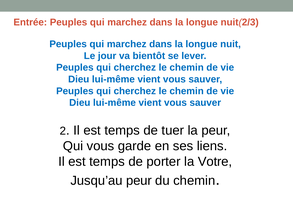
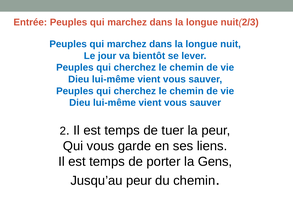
Votre: Votre -> Gens (215, 161)
